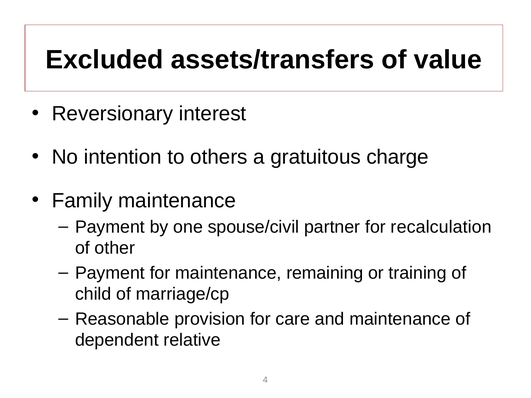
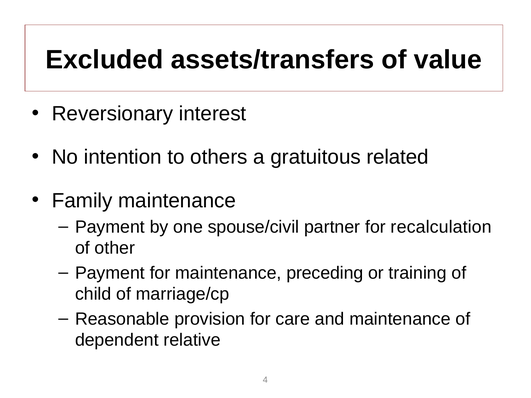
charge: charge -> related (398, 157)
remaining: remaining -> preceding (325, 273)
